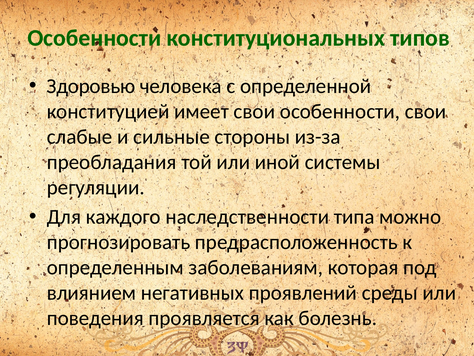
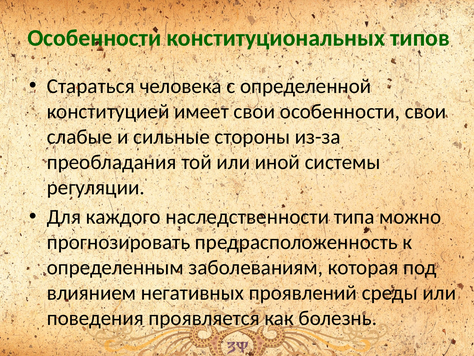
Здоровью: Здоровью -> Стараться (91, 86)
